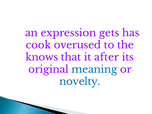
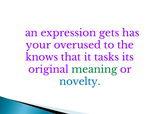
cook: cook -> your (38, 45)
after: after -> tasks (107, 57)
meaning colour: blue -> green (94, 69)
